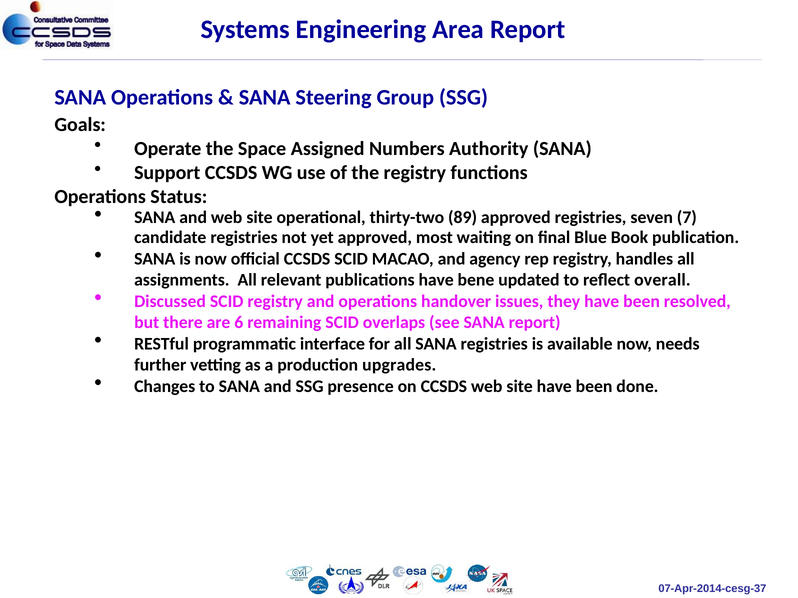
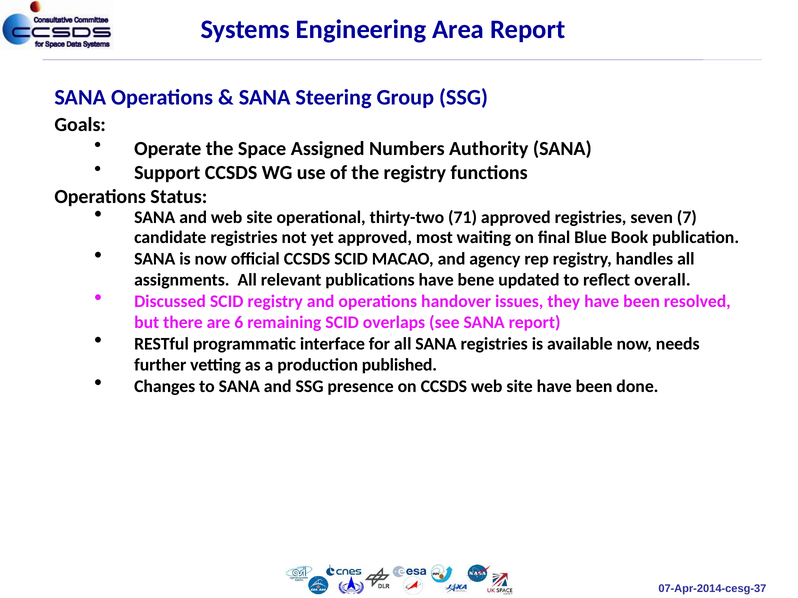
89: 89 -> 71 (463, 218)
upgrades: upgrades -> published (399, 365)
